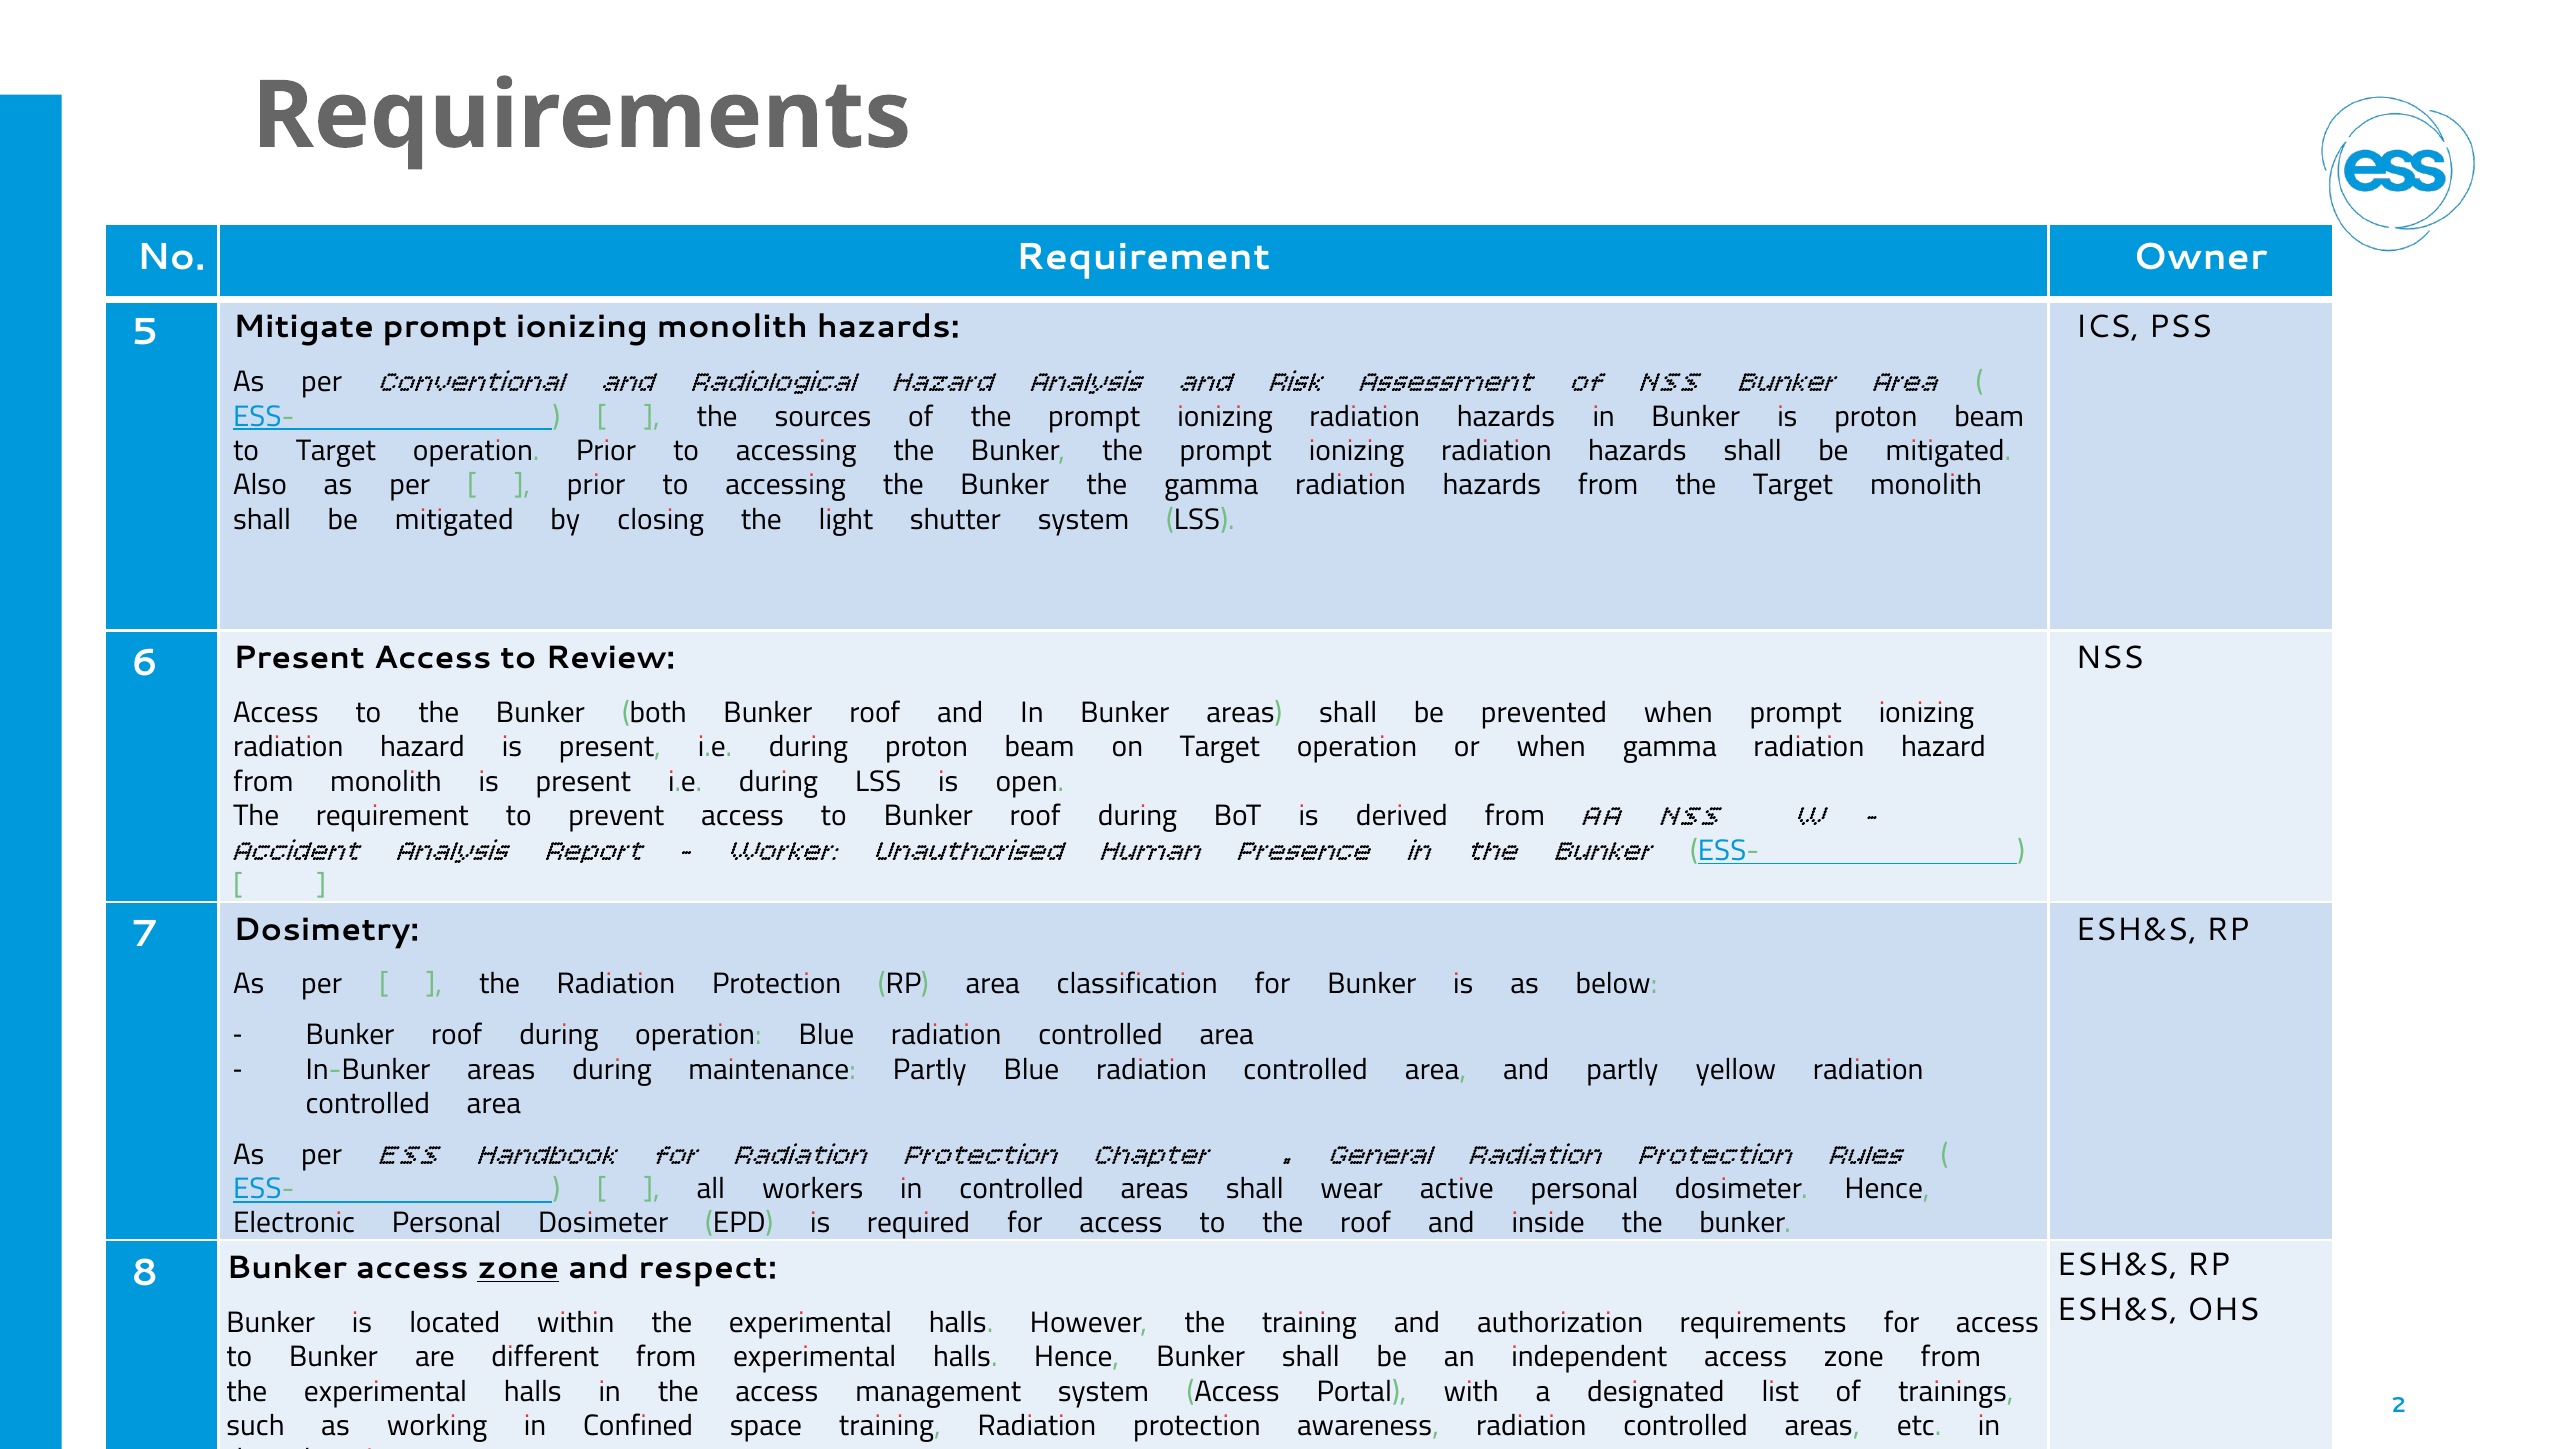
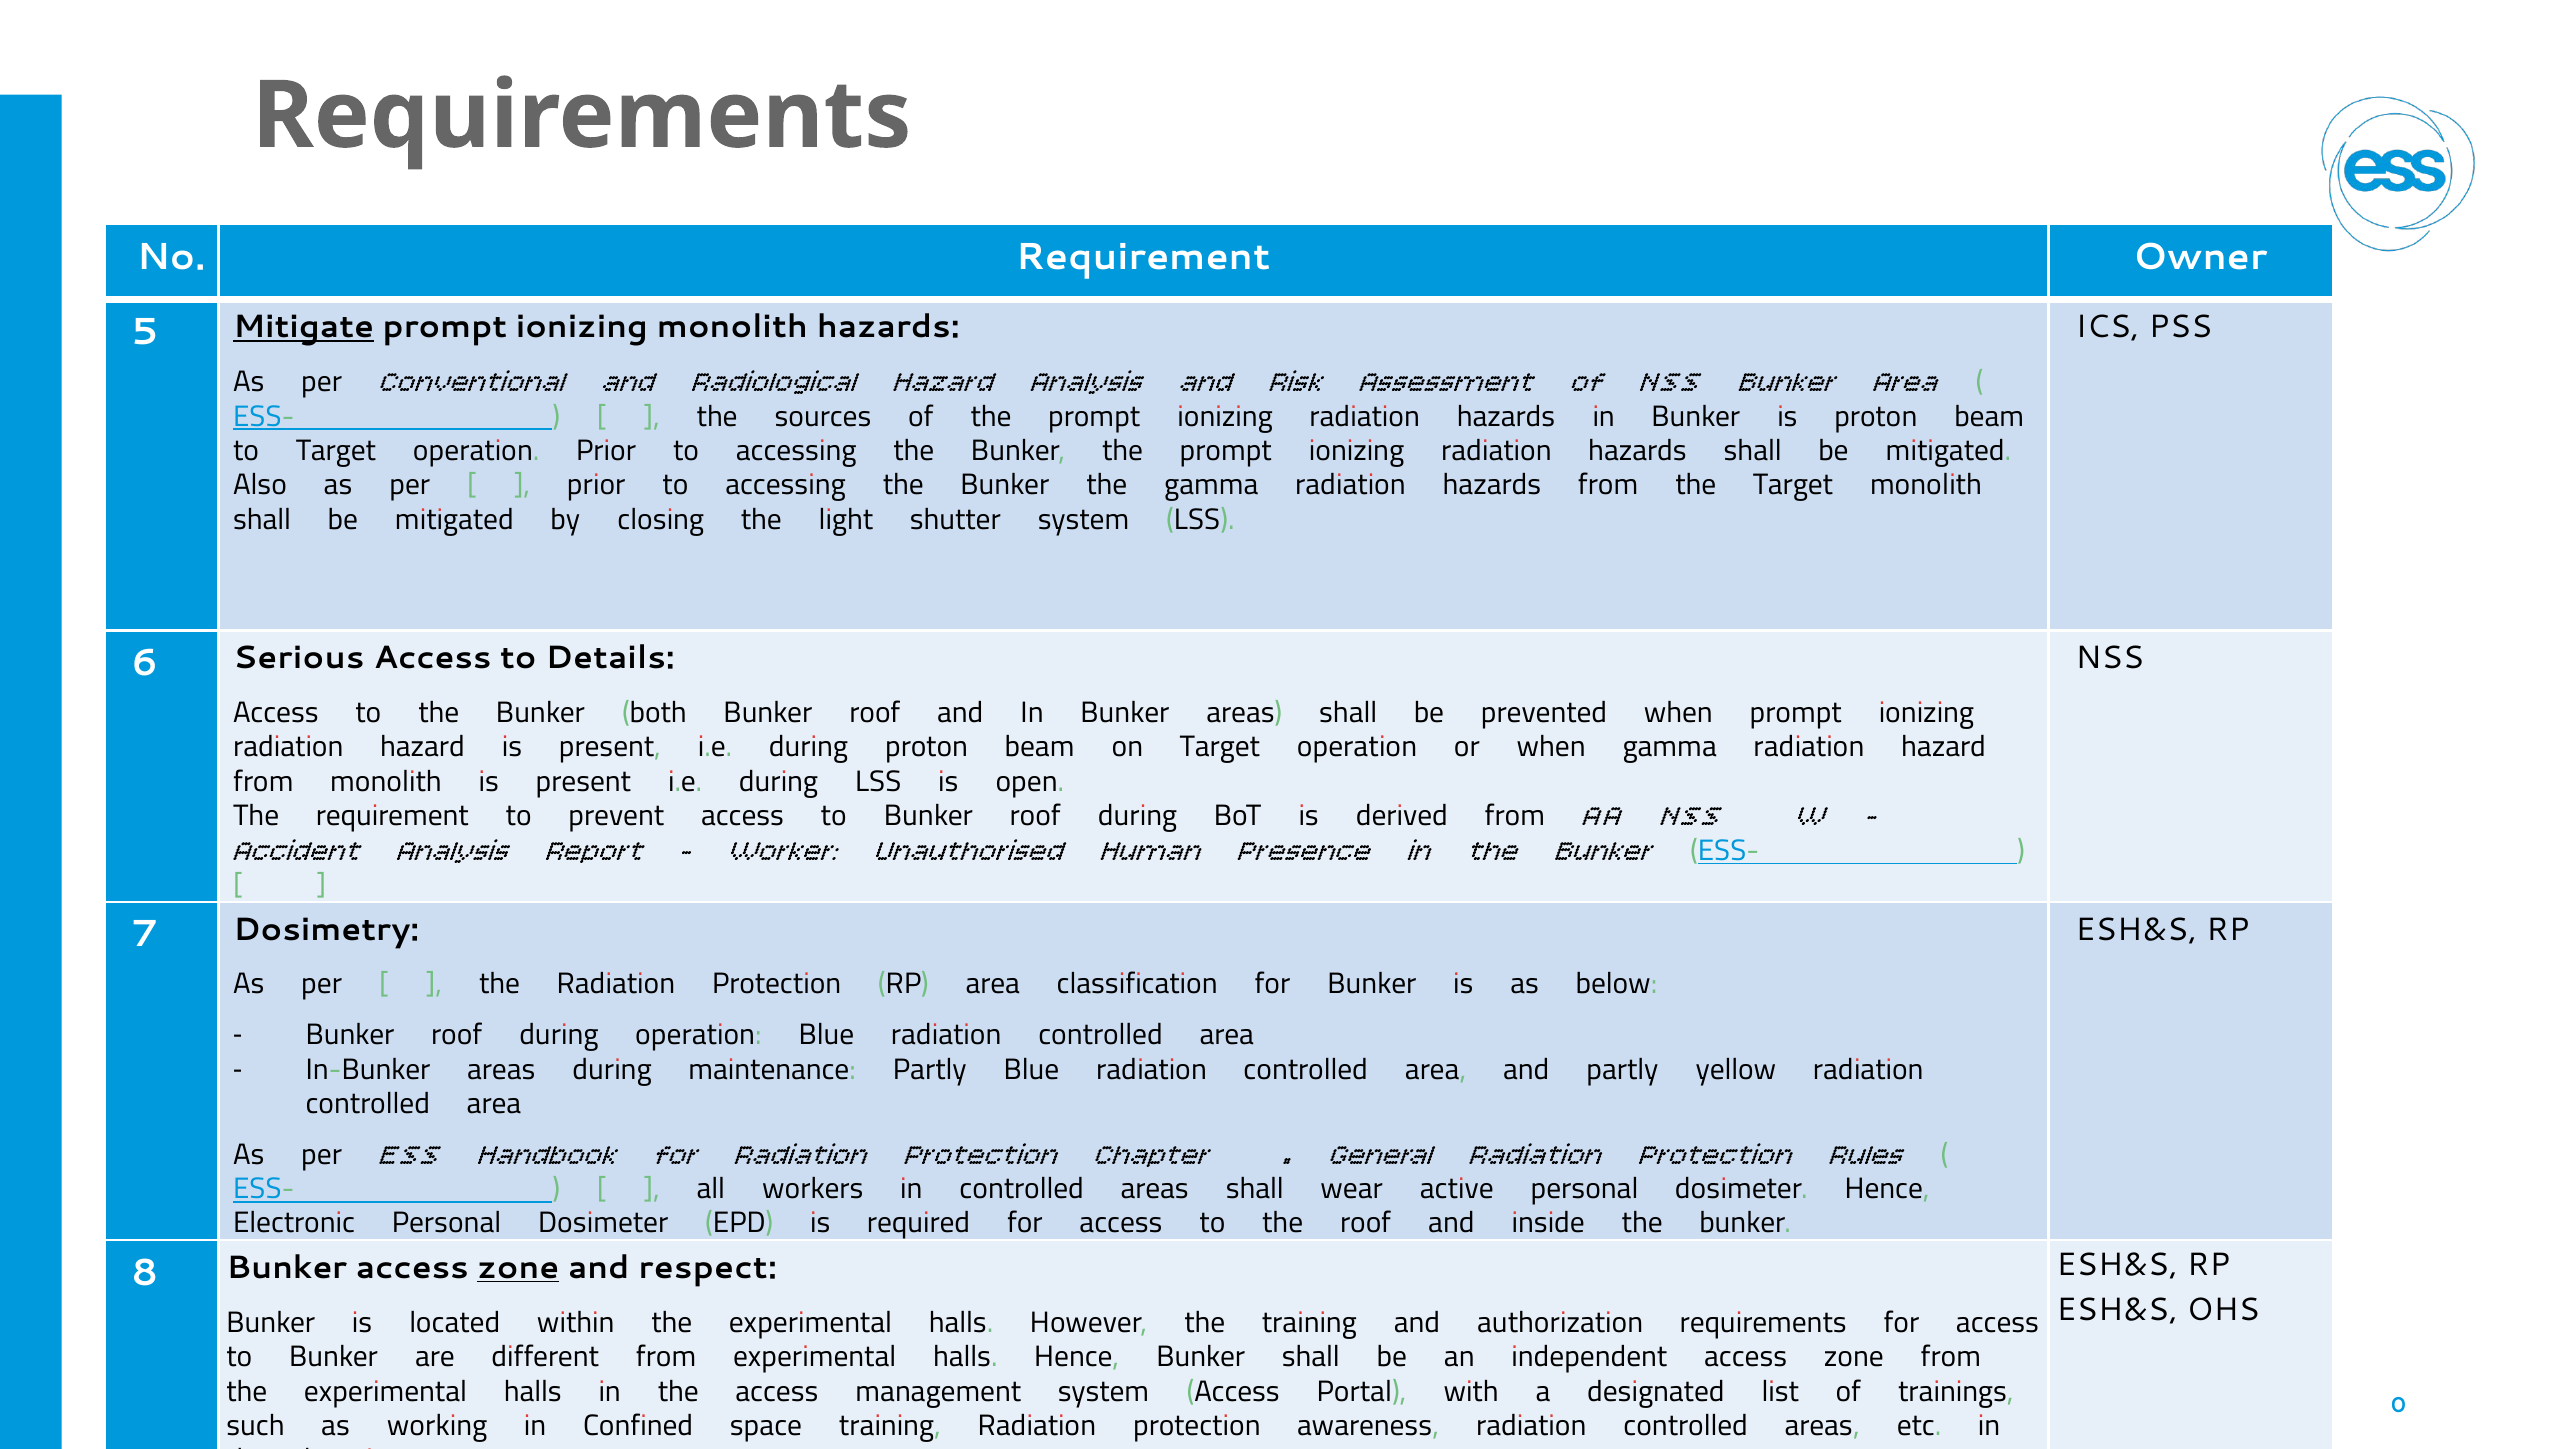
Mitigate underline: none -> present (303, 327)
6 Present: Present -> Serious (299, 658)
Review: Review -> Details (610, 658)
2: 2 -> 0 (2398, 1406)
